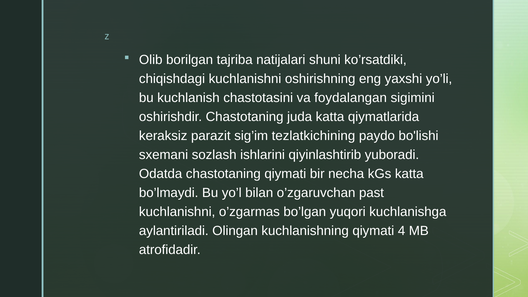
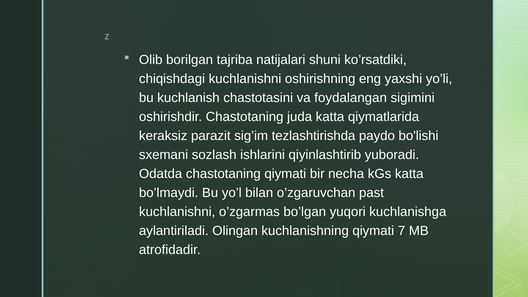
tezlatkichining: tezlatkichining -> tezlashtirishda (314, 136)
4: 4 -> 7 (402, 231)
